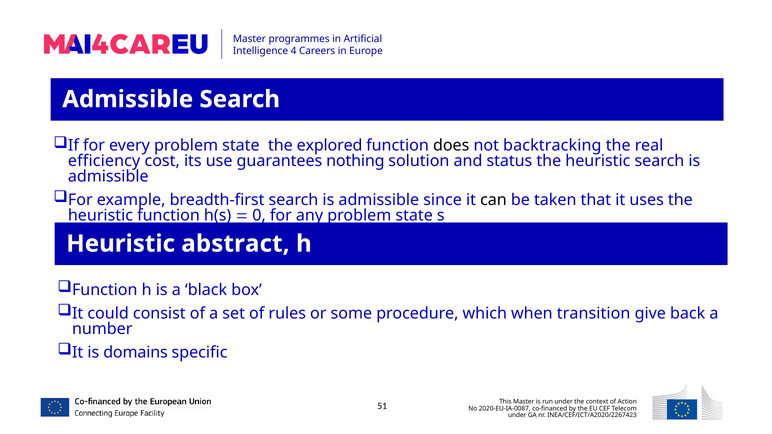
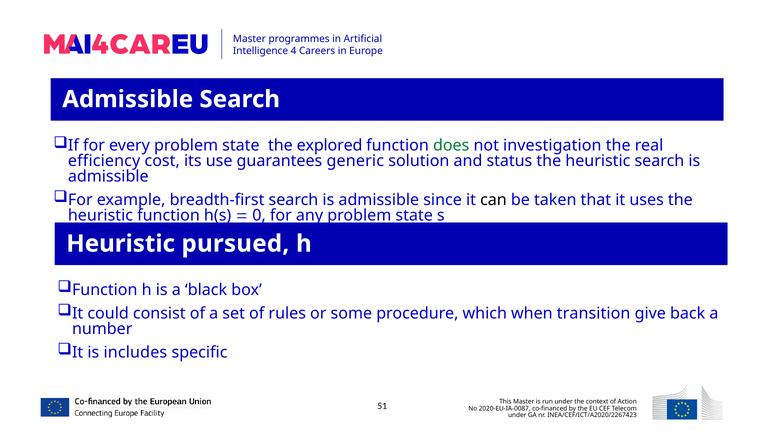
does colour: black -> green (451, 146)
backtracking: backtracking -> investigation (552, 146)
nothing: nothing -> generic (355, 161)
abstract: abstract -> pursued (235, 244)
domains: domains -> includes (135, 352)
